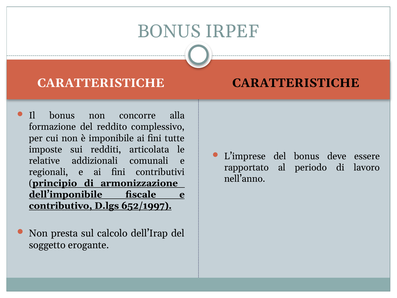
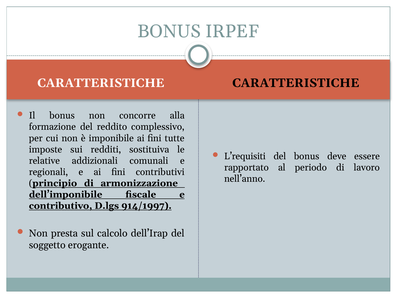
articolata: articolata -> sostituiva (149, 149)
L’imprese: L’imprese -> L’requisiti (245, 156)
652/1997: 652/1997 -> 914/1997 (146, 206)
